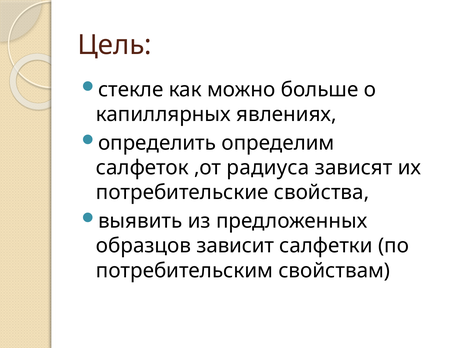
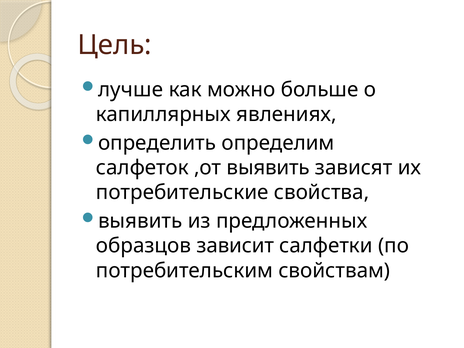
стекле: стекле -> лучше (131, 90)
,от радиуса: радиуса -> выявить (268, 168)
